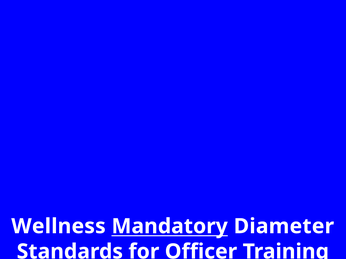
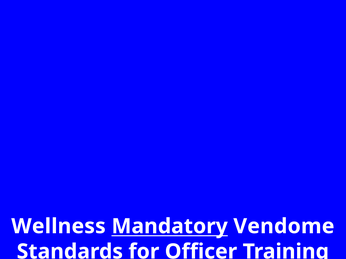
Diameter: Diameter -> Vendome (284, 227)
